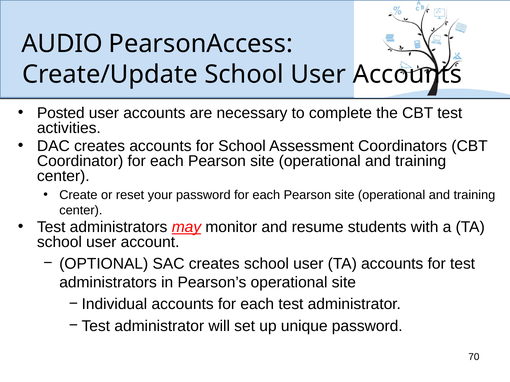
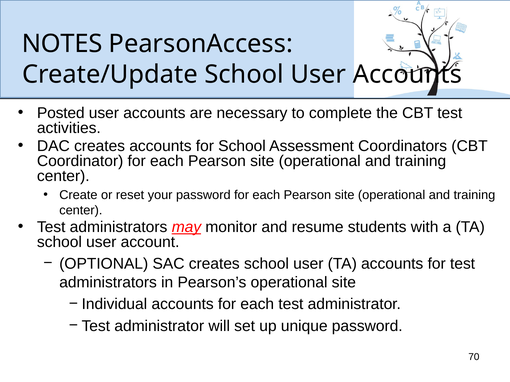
AUDIO: AUDIO -> NOTES (62, 44)
